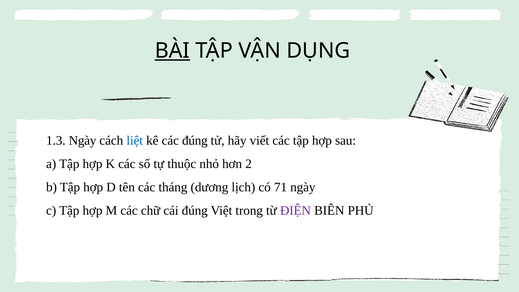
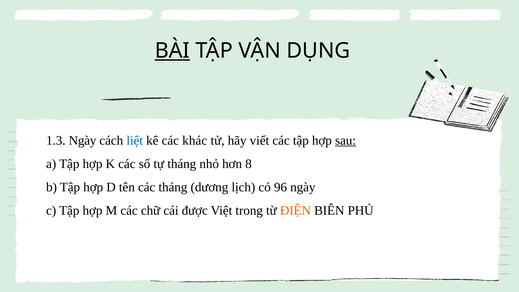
các đúng: đúng -> khác (195, 140)
sau underline: none -> present (346, 140)
tự thuộc: thuộc -> tháng (182, 164)
2: 2 -> 8 (248, 164)
71: 71 -> 96 (281, 187)
cái đúng: đúng -> được (195, 210)
ĐIỆN colour: purple -> orange (295, 210)
